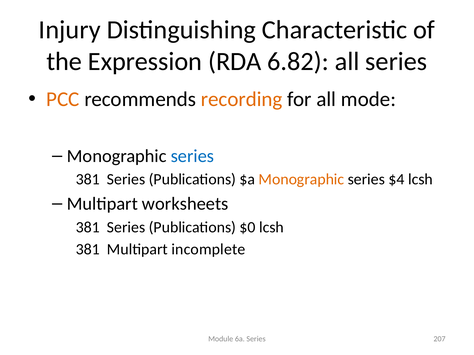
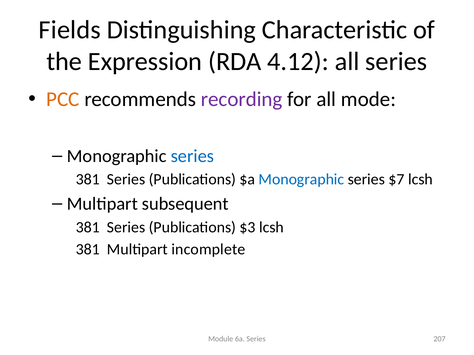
Injury: Injury -> Fields (70, 30)
6.82: 6.82 -> 4.12 (298, 61)
recording colour: orange -> purple (242, 99)
Monographic colour: orange -> blue (301, 180)
$4: $4 -> $7 (397, 180)
worksheets: worksheets -> subsequent (185, 204)
$0: $0 -> $3 (248, 228)
